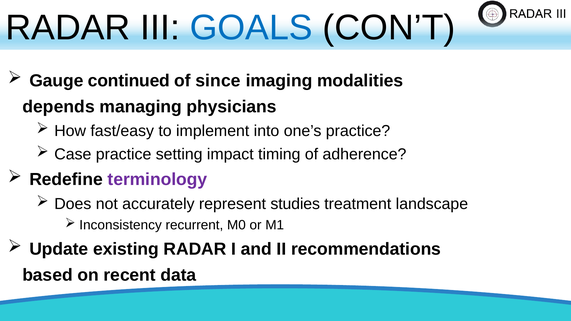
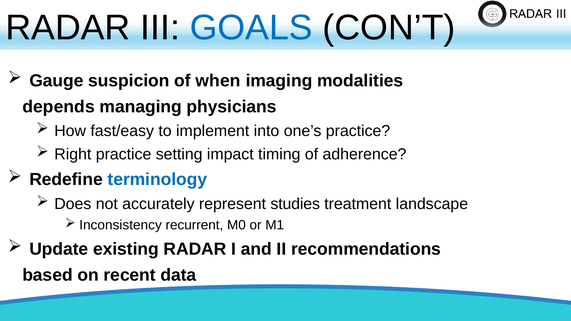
continued: continued -> suspicion (129, 81)
since: since -> when (218, 81)
Case: Case -> Right (73, 154)
terminology colour: purple -> blue (157, 180)
